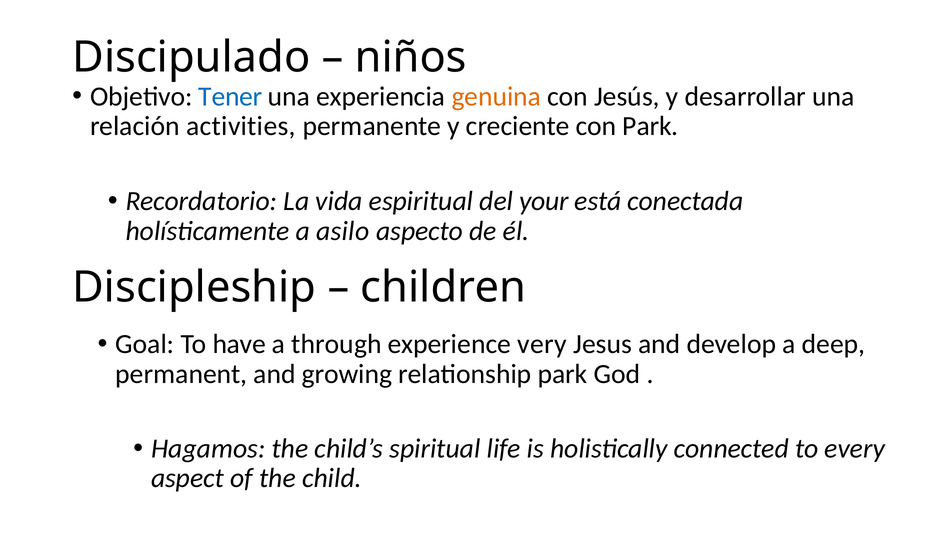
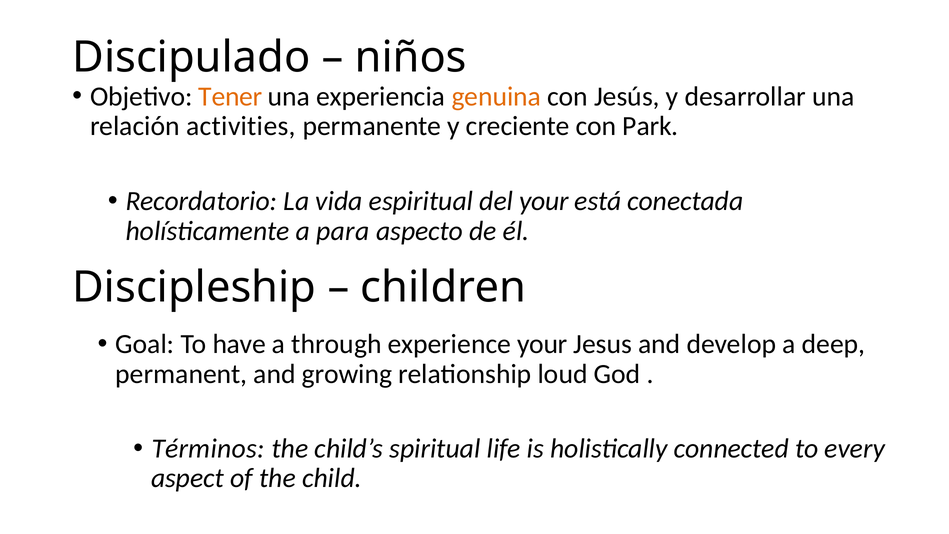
Tener colour: blue -> orange (230, 96)
asilo: asilo -> para (343, 231)
experience very: very -> your (542, 344)
relationship park: park -> loud (563, 374)
Hagamos: Hagamos -> Términos (208, 448)
